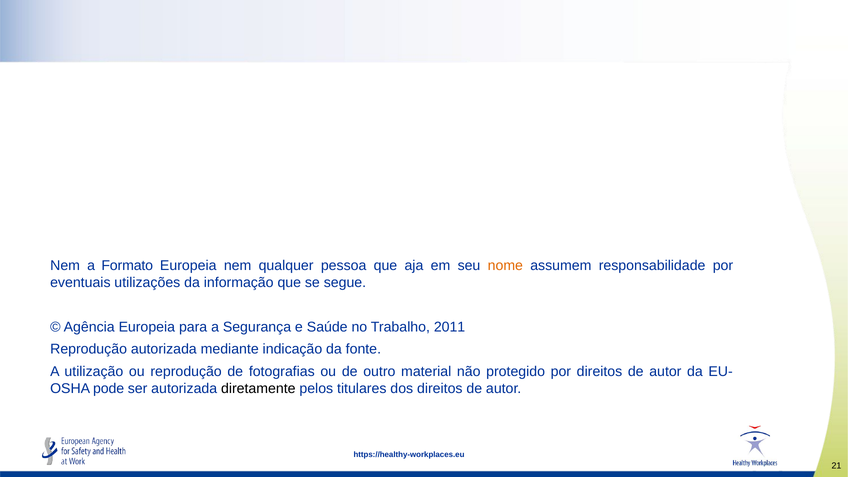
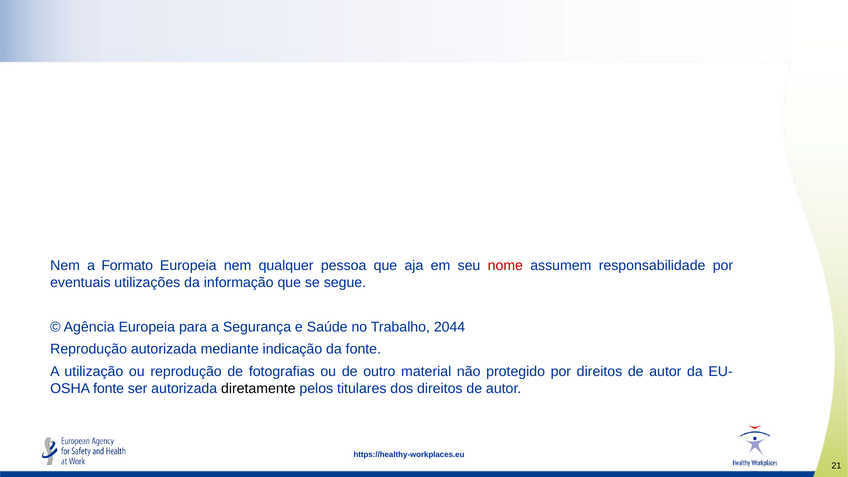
nome colour: orange -> red (505, 265)
2011: 2011 -> 2044 (450, 327)
pode: pode -> fonte (109, 388)
